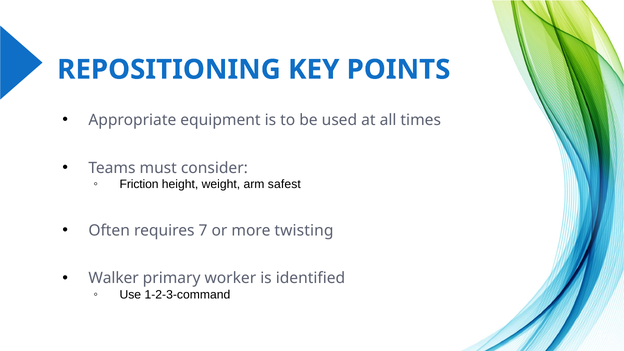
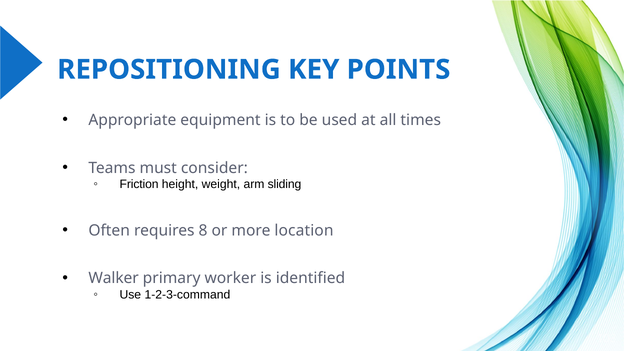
safest: safest -> sliding (284, 184)
7: 7 -> 8 (203, 230)
twisting: twisting -> location (304, 230)
